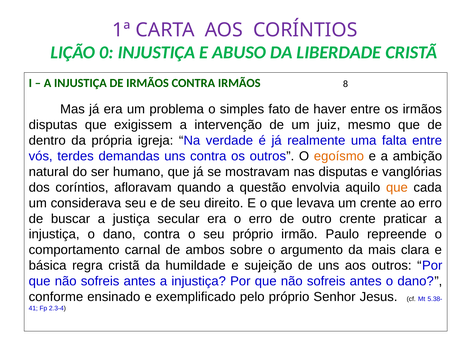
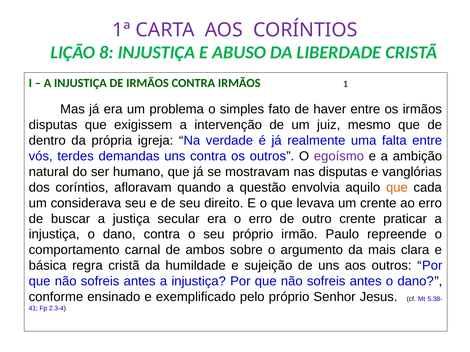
0: 0 -> 8 (106, 53)
8: 8 -> 1 (345, 84)
egoísmo colour: orange -> purple (339, 156)
